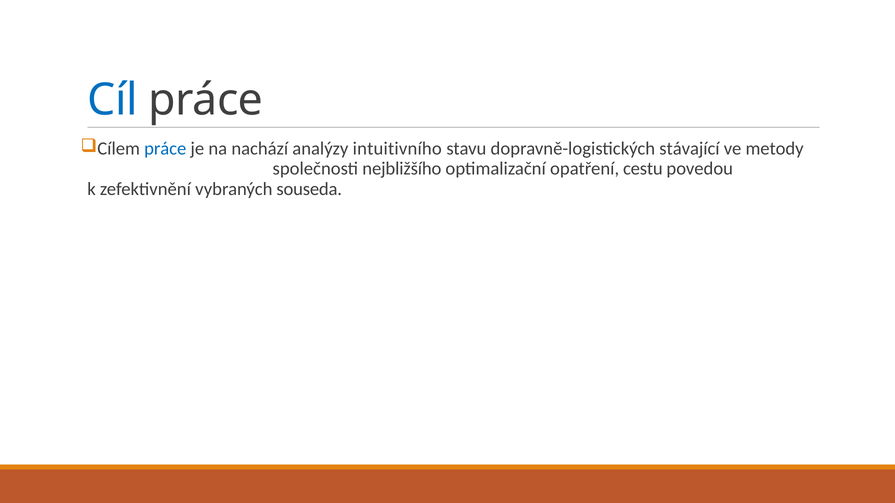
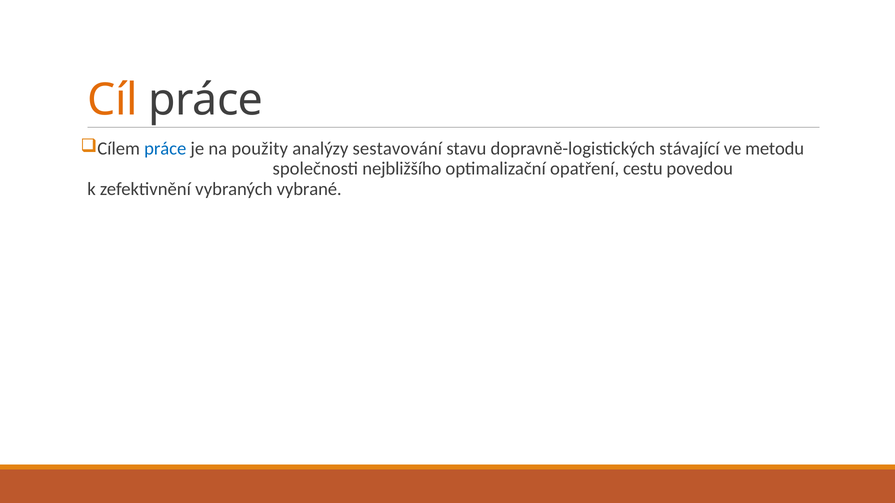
Cíl colour: blue -> orange (113, 100)
nachází: nachází -> použity (260, 149)
intuitivního: intuitivního -> sestavování (397, 149)
metody: metody -> metodu (775, 149)
souseda: souseda -> vybrané (309, 189)
